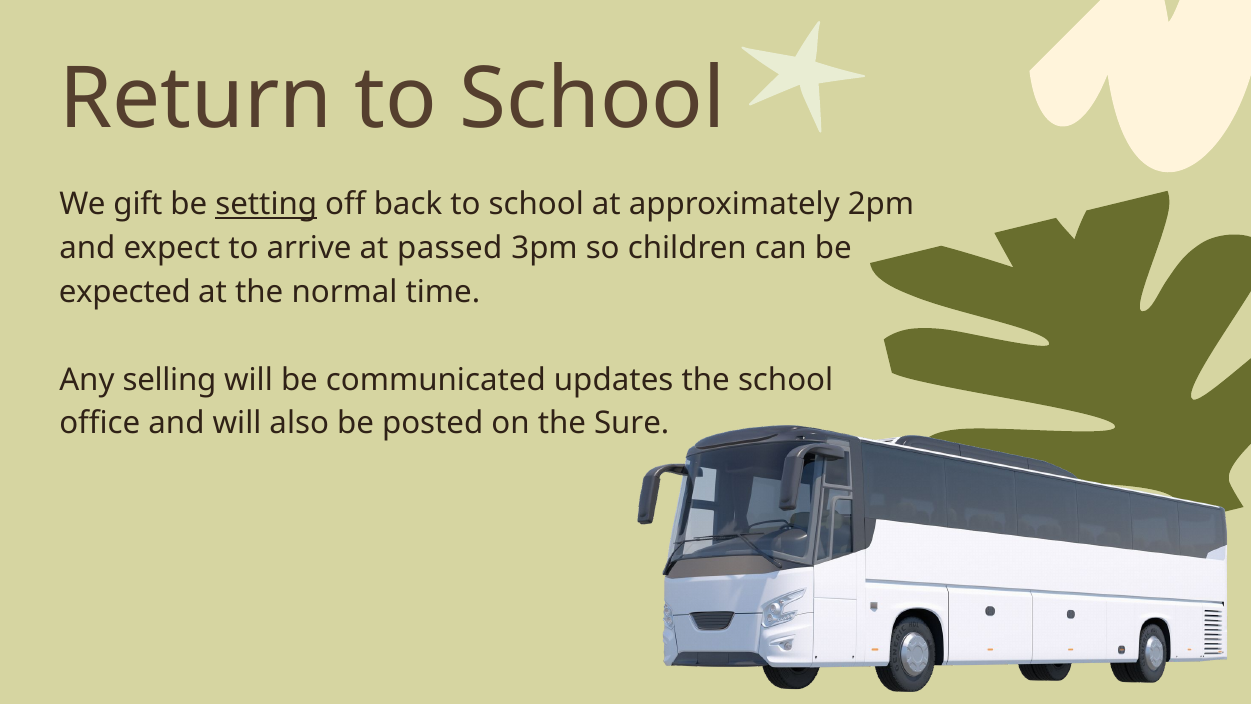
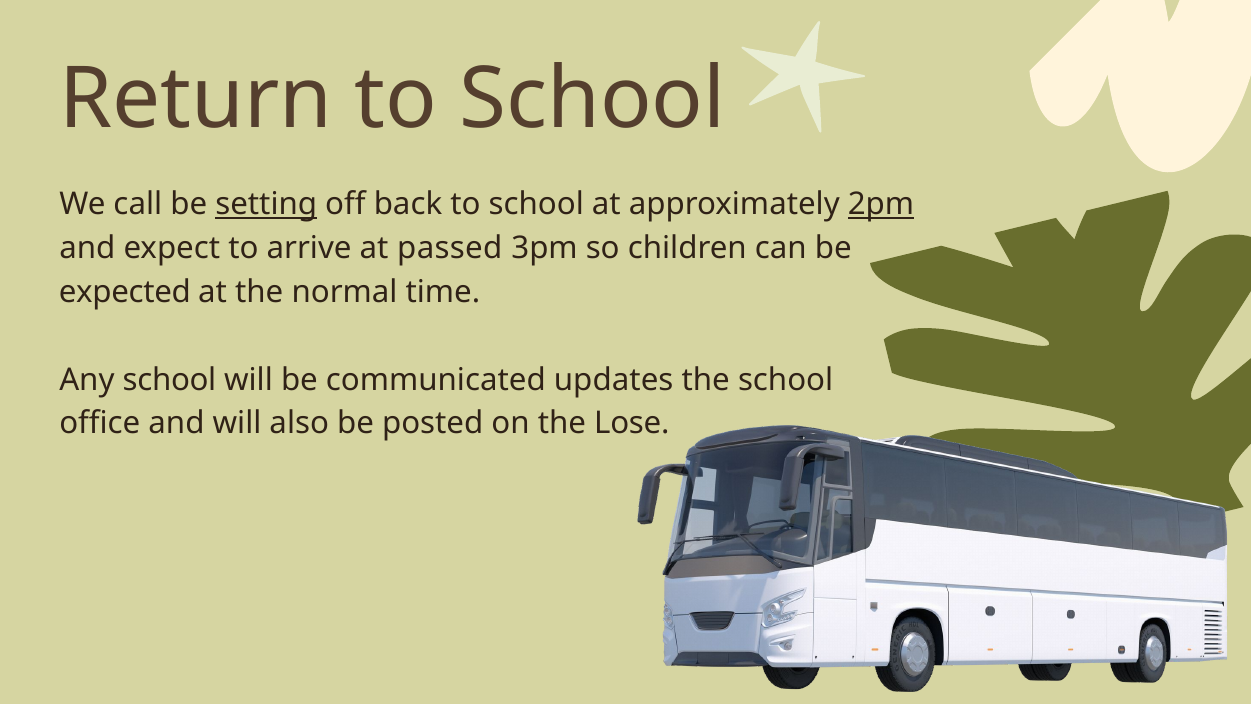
gift: gift -> call (138, 204)
2pm underline: none -> present (881, 204)
Any selling: selling -> school (169, 380)
Sure: Sure -> Lose (632, 423)
